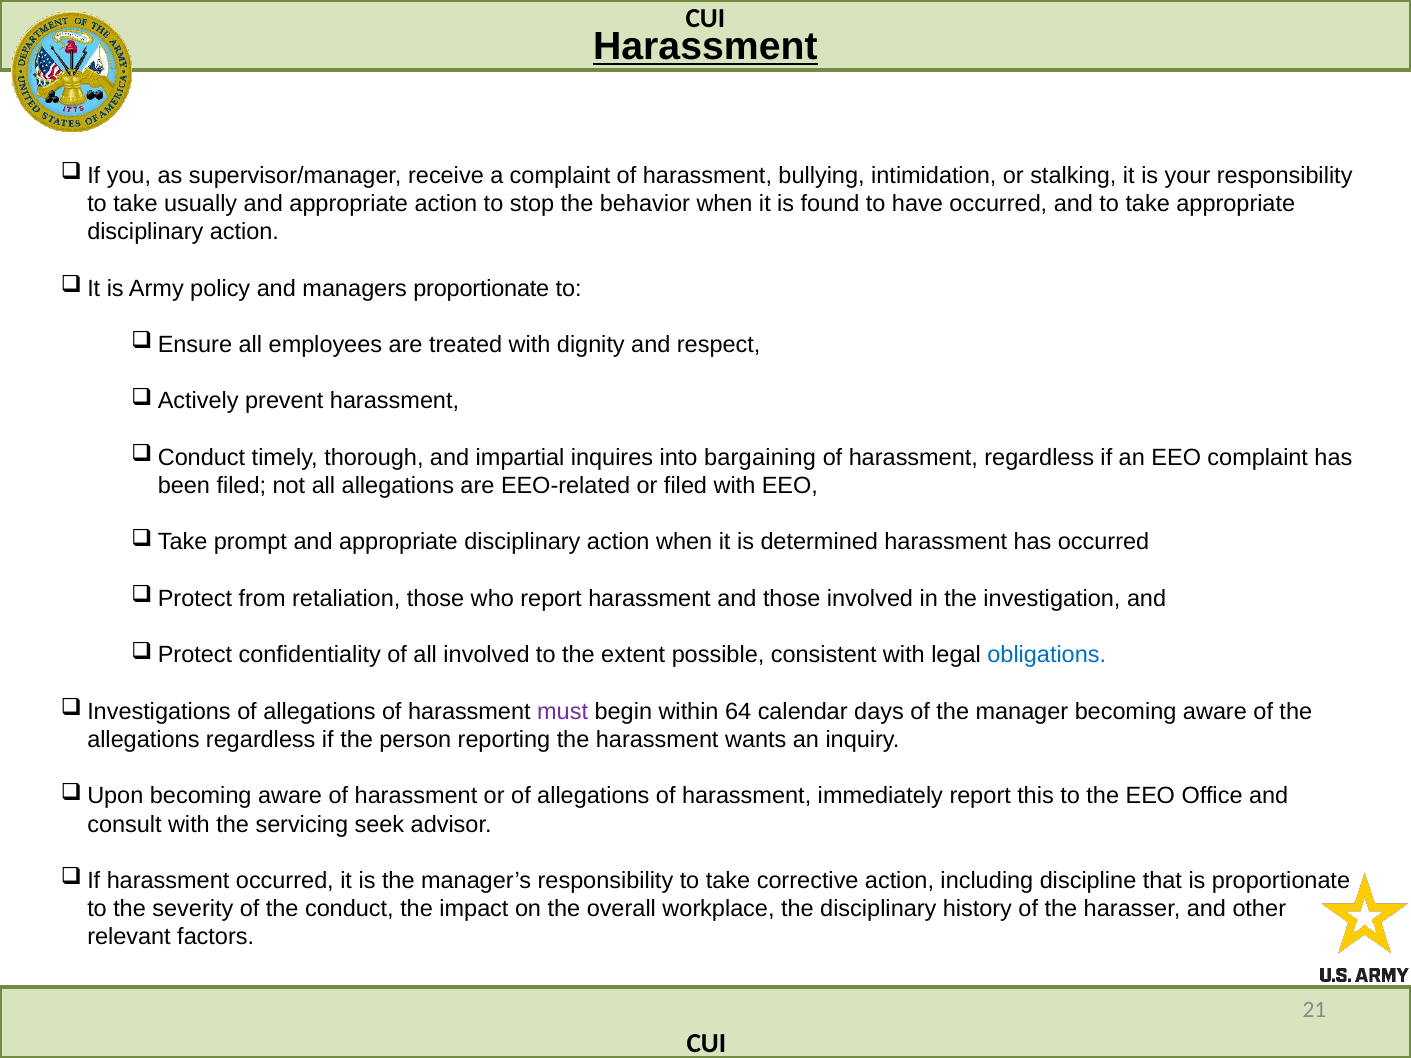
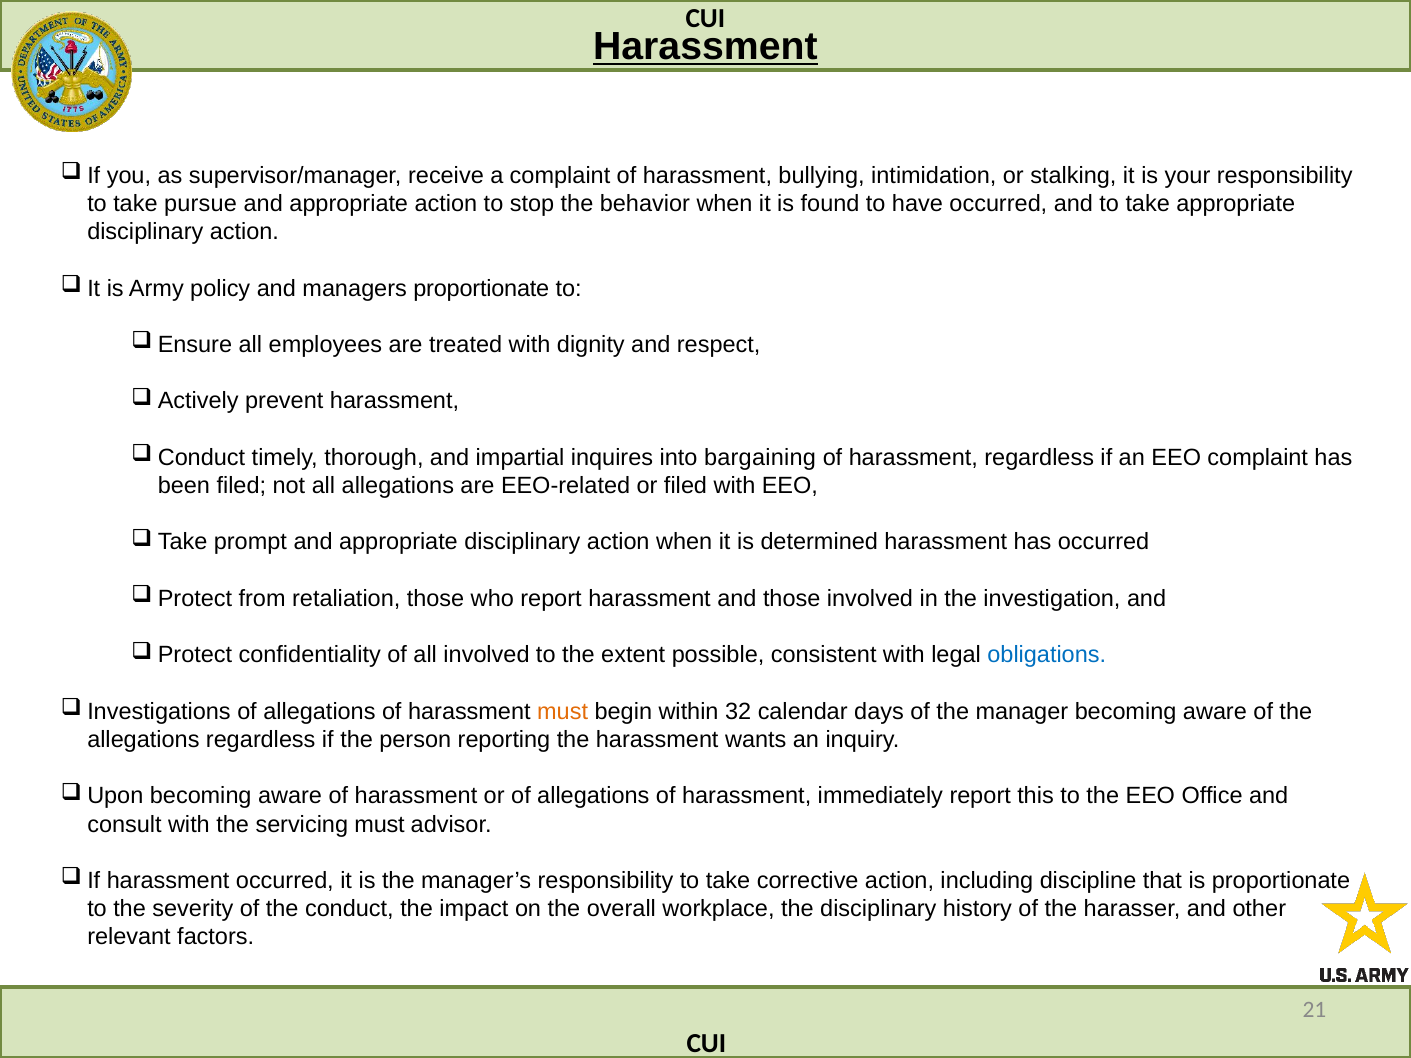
usually: usually -> pursue (201, 204)
must colour: purple -> orange (563, 712)
64: 64 -> 32 (738, 712)
servicing seek: seek -> must (380, 825)
